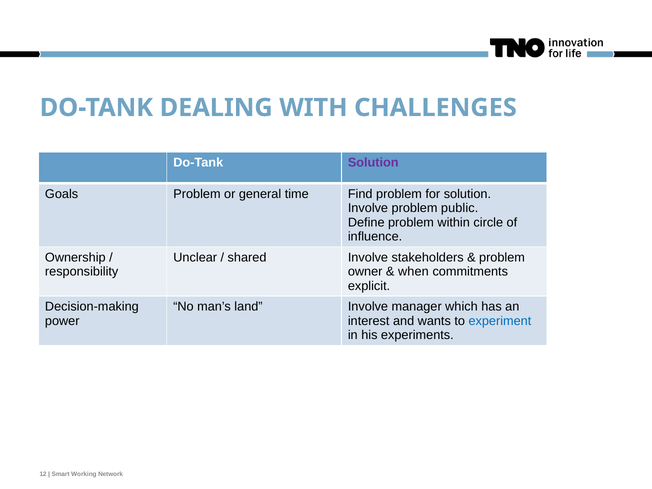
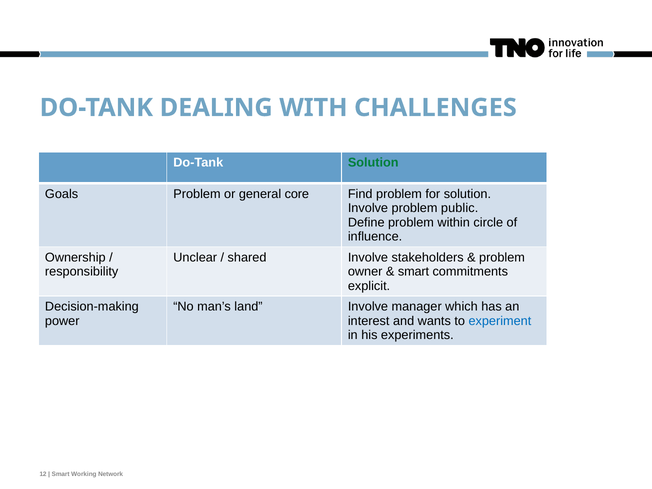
Solution colour: purple -> green (373, 163)
time: time -> core (297, 194)
when: when -> smart (414, 272)
